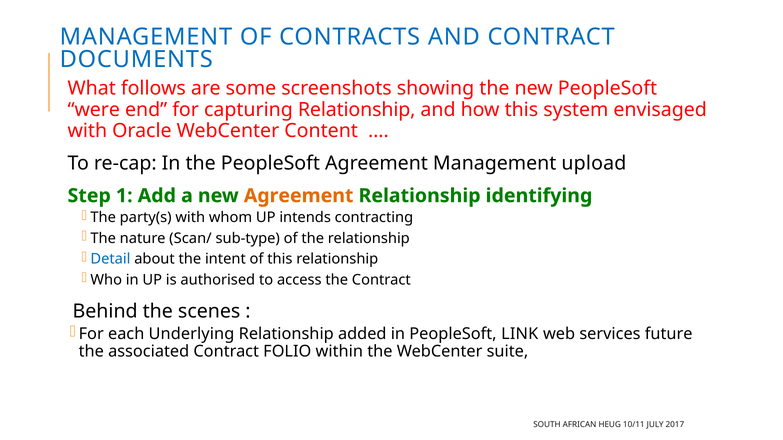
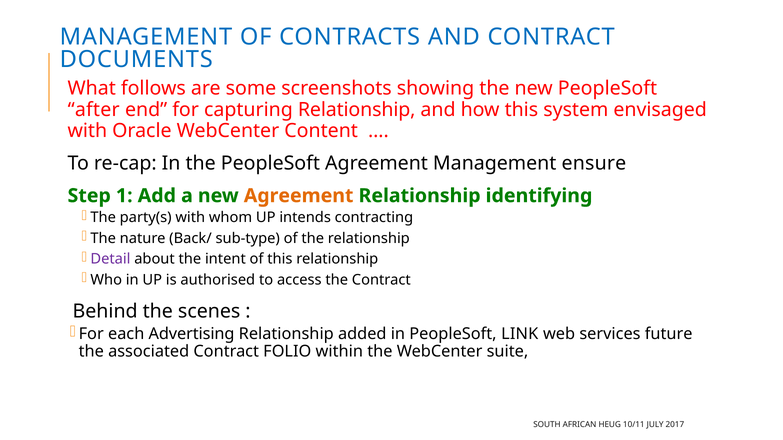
were: were -> after (94, 110)
upload: upload -> ensure (594, 163)
Scan/: Scan/ -> Back/ (190, 238)
Detail colour: blue -> purple (110, 259)
Underlying: Underlying -> Advertising (192, 334)
